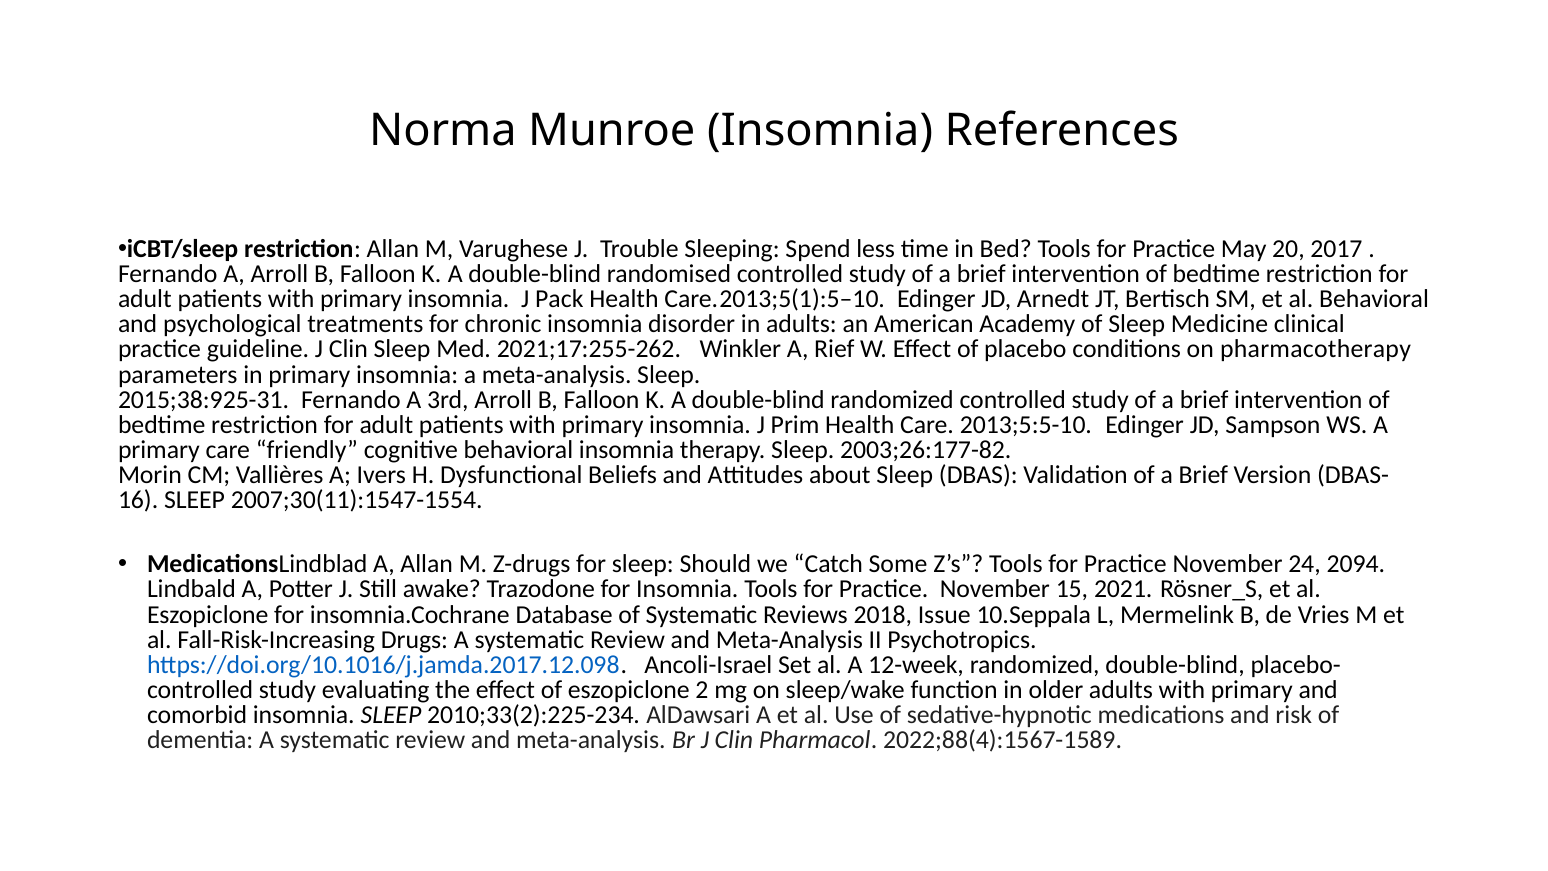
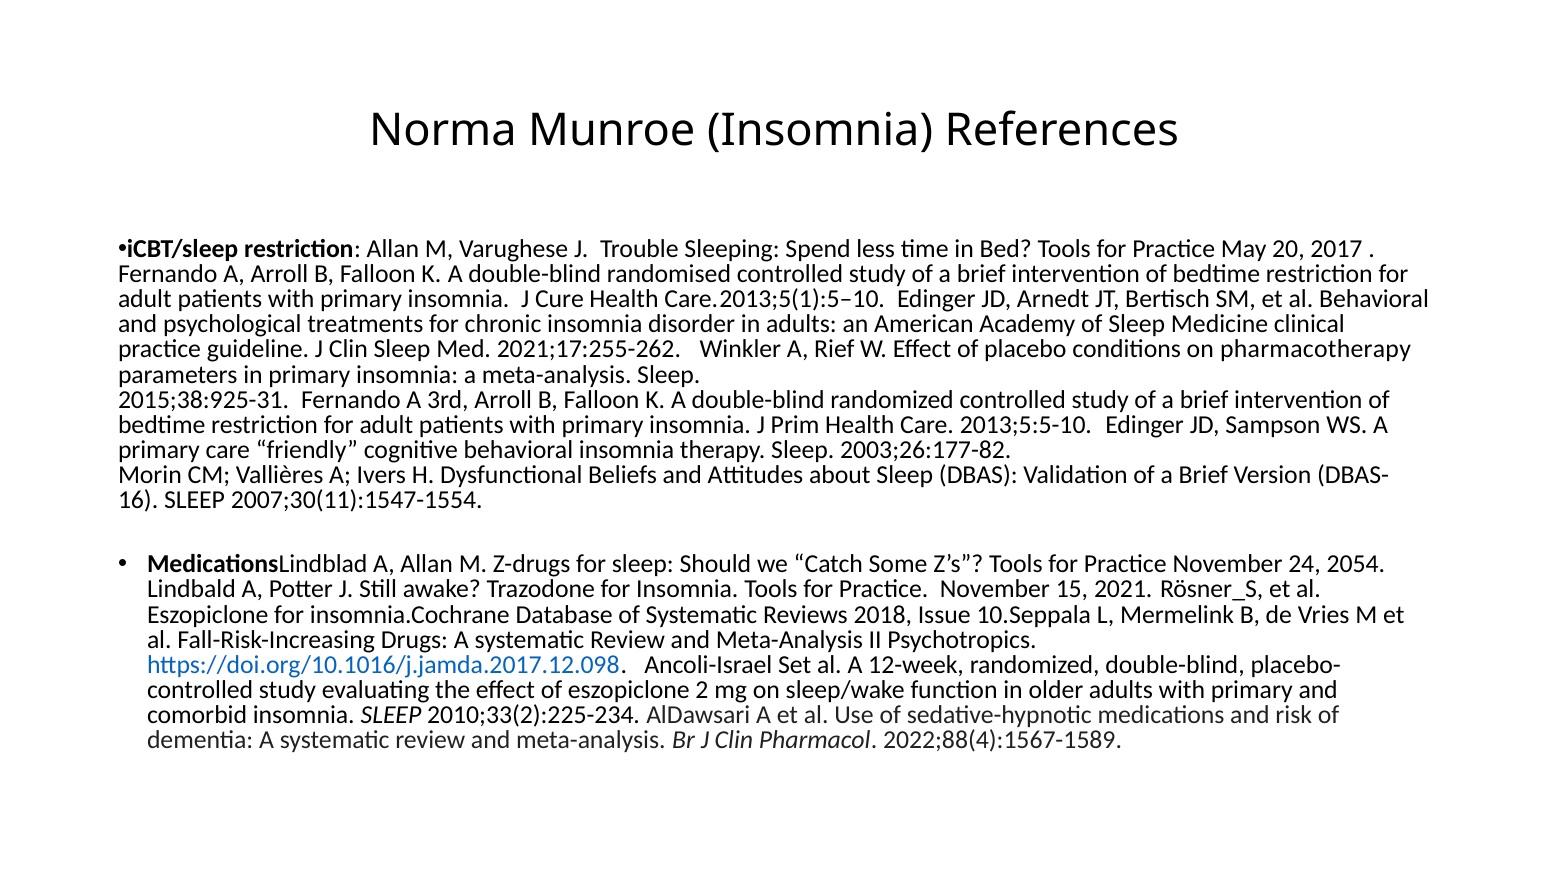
Pack: Pack -> Cure (559, 299)
2094: 2094 -> 2054 (1356, 564)
